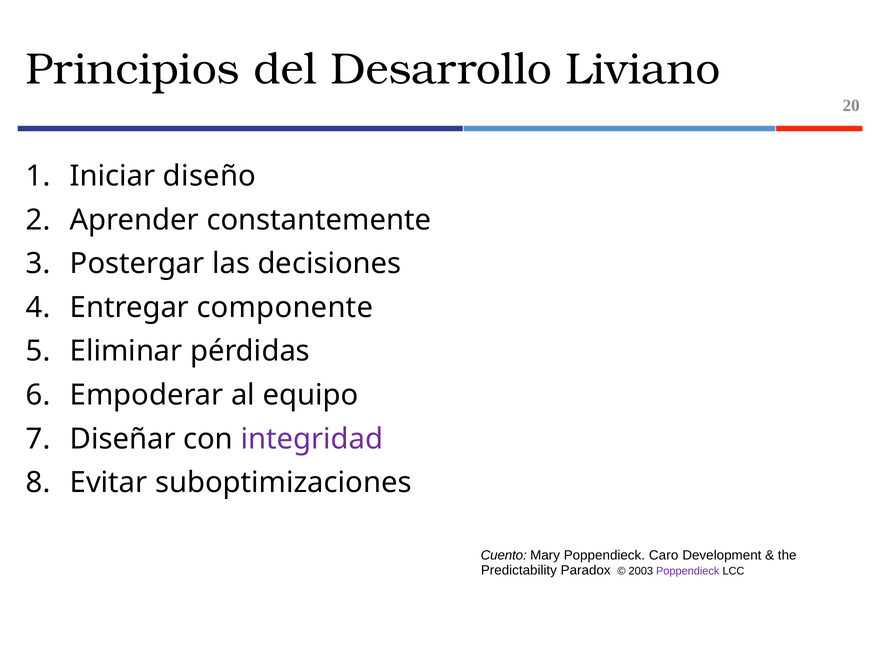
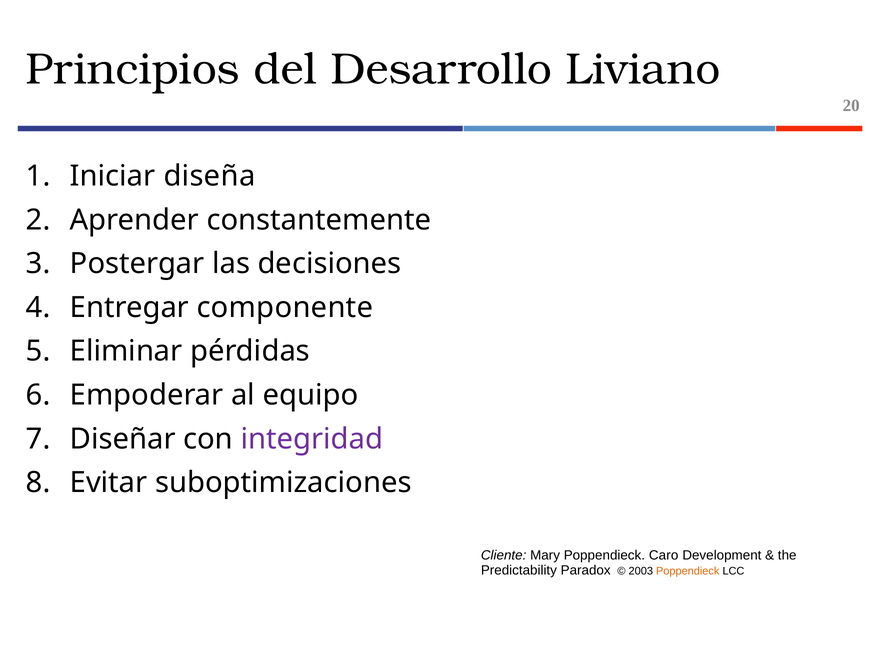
diseño: diseño -> diseña (210, 176)
Cuento: Cuento -> Cliente (504, 555)
Poppendieck colour: purple -> orange (688, 571)
